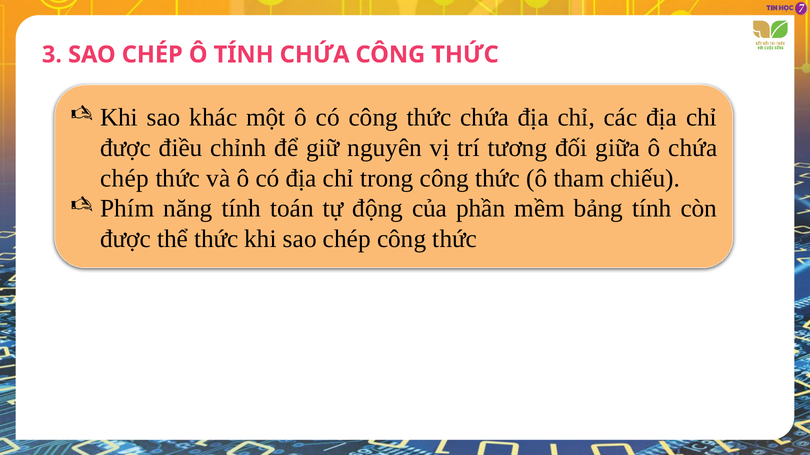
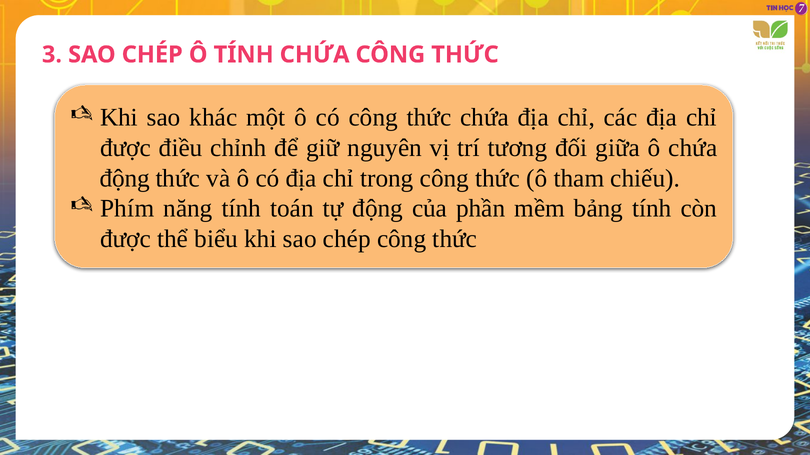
chép: chép -> động (125, 178)
thể thức: thức -> biểu (216, 239)
